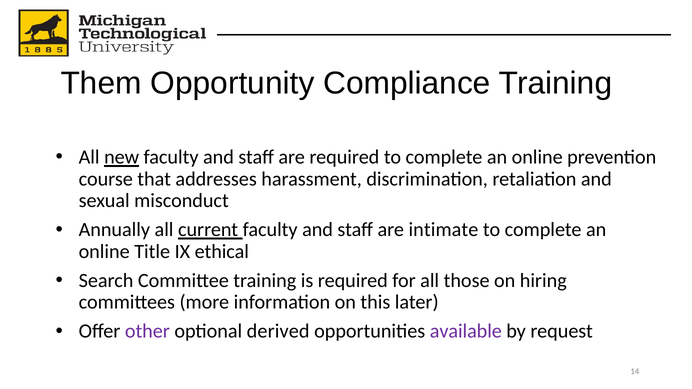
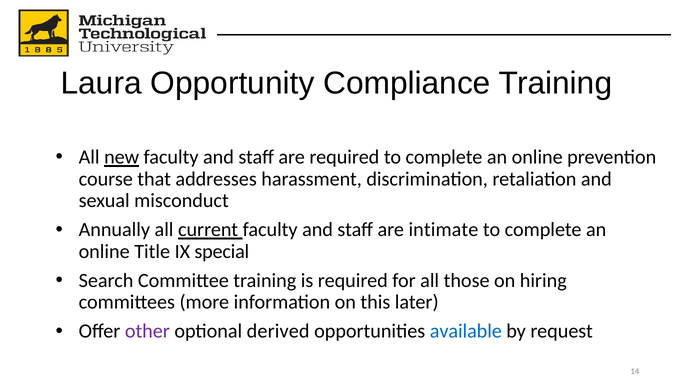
Them: Them -> Laura (101, 83)
ethical: ethical -> special (222, 252)
available colour: purple -> blue (466, 331)
